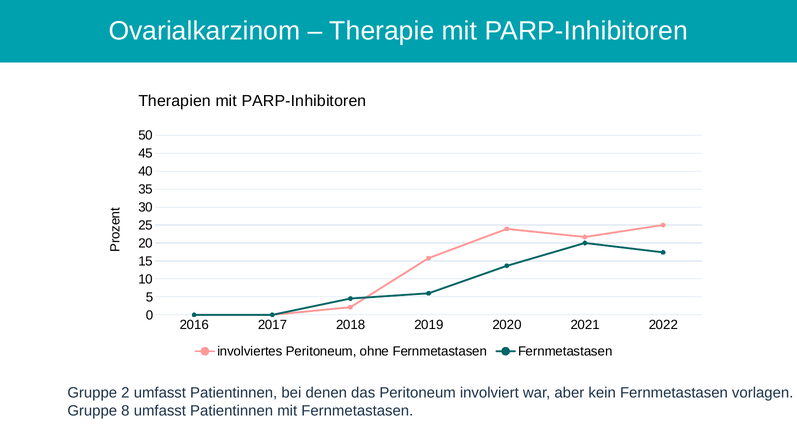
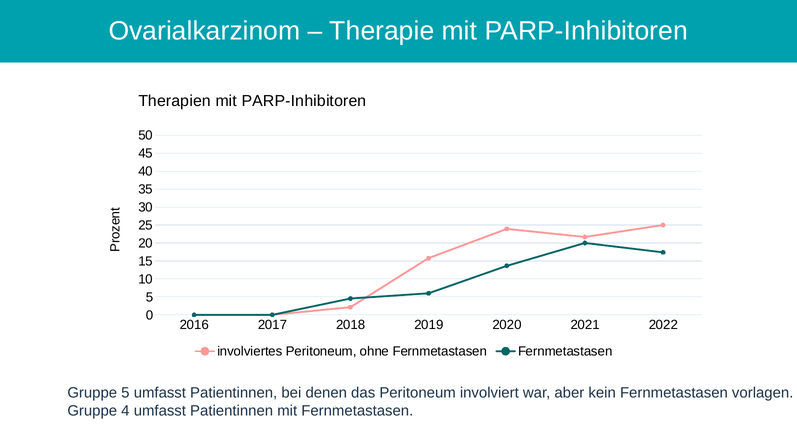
Gruppe 2: 2 -> 5 (125, 393)
8: 8 -> 4 (125, 411)
